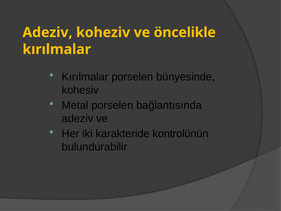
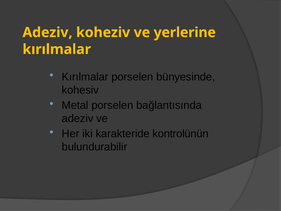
öncelikle: öncelikle -> yerlerine (185, 32)
